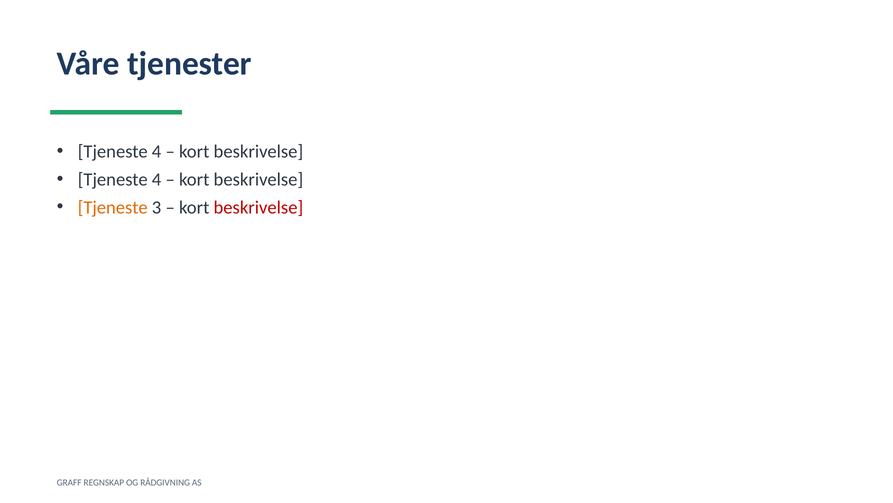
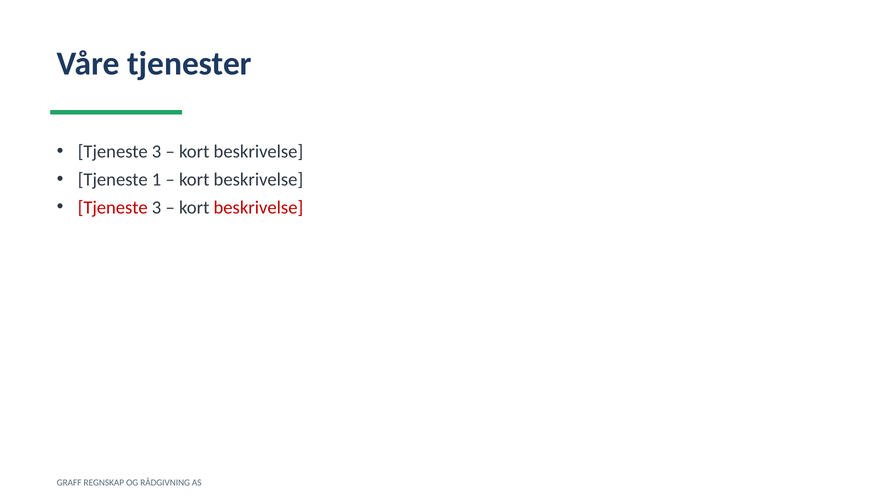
4: 4 -> 3 (157, 151)
4: 4 -> 1 (157, 179)
Tjeneste colour: orange -> red (113, 207)
